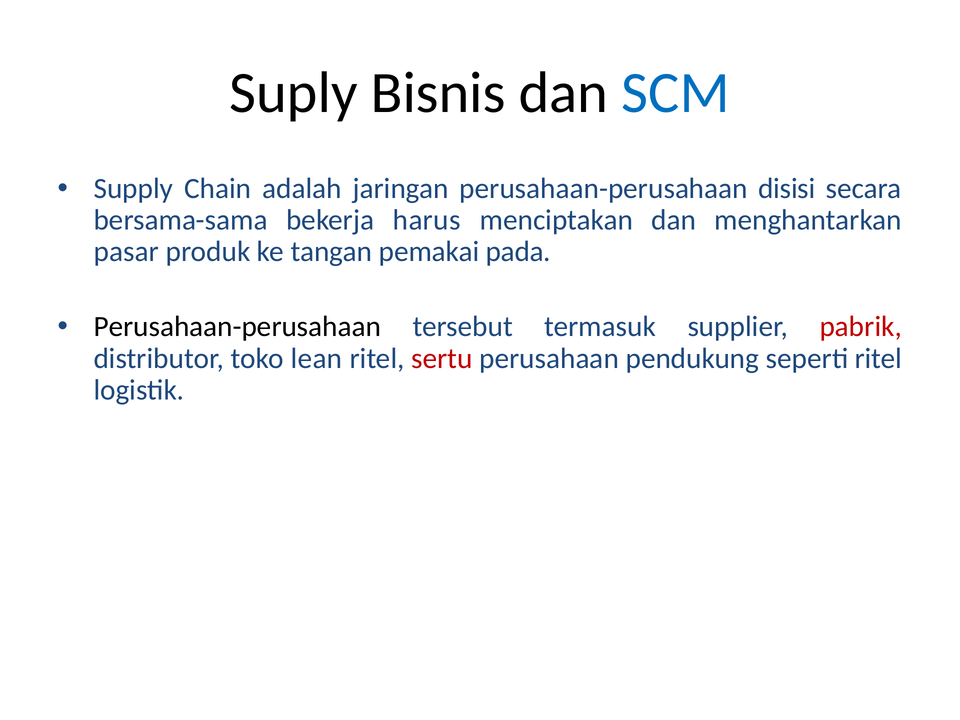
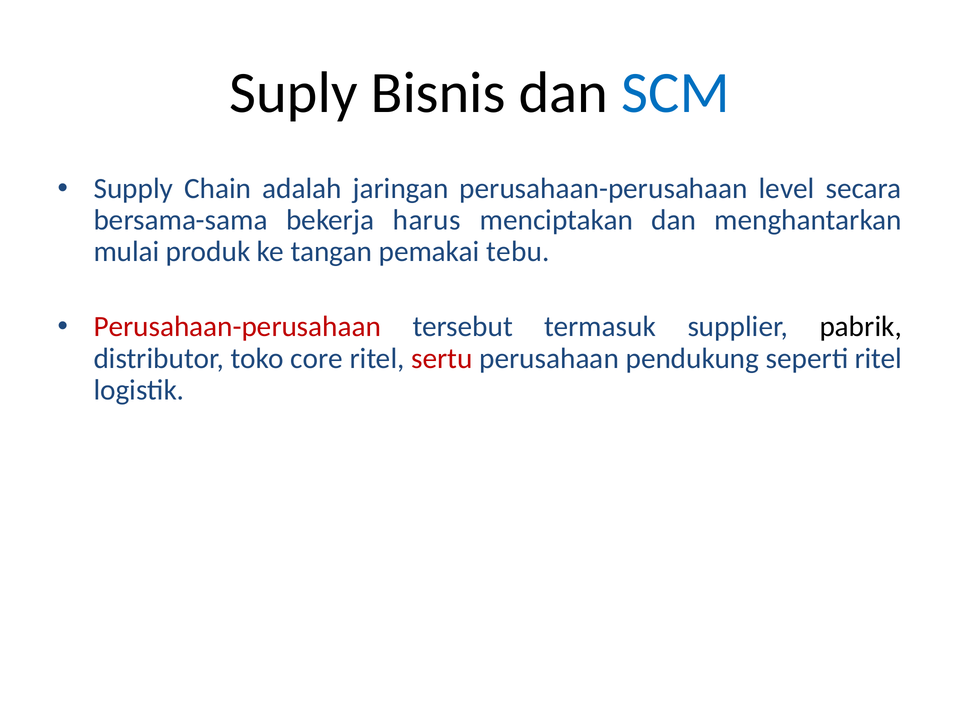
disisi: disisi -> level (787, 188)
pasar: pasar -> mulai (126, 252)
pada: pada -> tebu (518, 252)
Perusahaan-perusahaan colour: black -> red (237, 327)
pabrik colour: red -> black (861, 327)
lean: lean -> core (317, 358)
